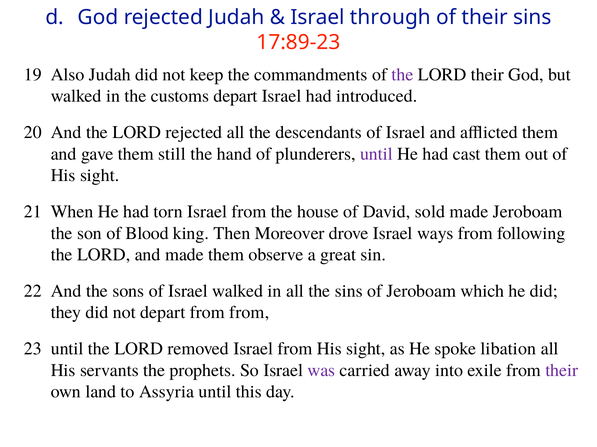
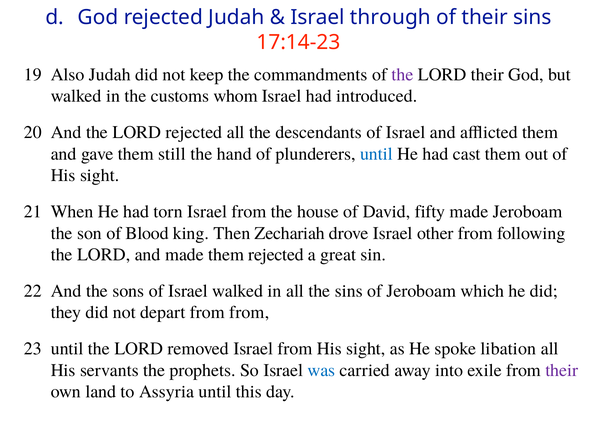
17:89-23: 17:89-23 -> 17:14-23 (298, 42)
customs depart: depart -> whom (236, 96)
until colour: purple -> blue (376, 154)
sold: sold -> fifty (430, 212)
Moreover: Moreover -> Zechariah (290, 234)
ways: ways -> other (435, 234)
them observe: observe -> rejected (276, 255)
was colour: purple -> blue (321, 371)
